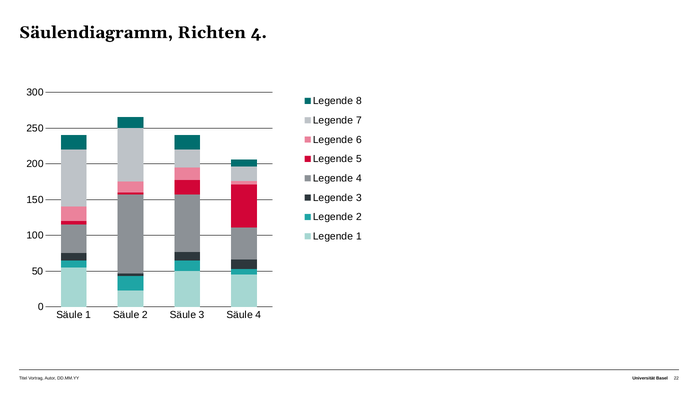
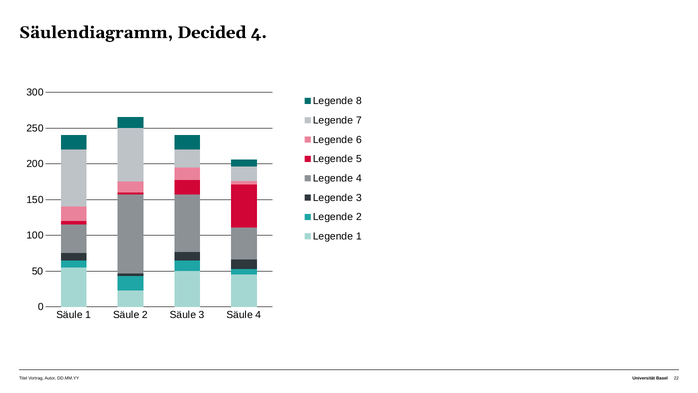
Richten: Richten -> Decided (212, 32)
